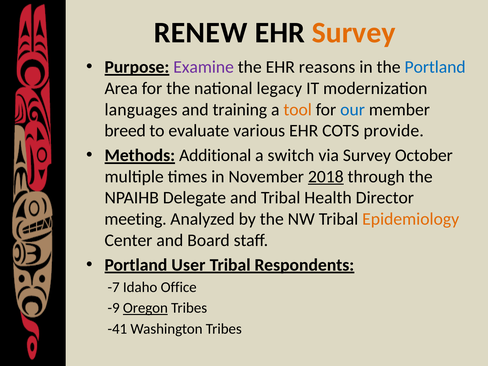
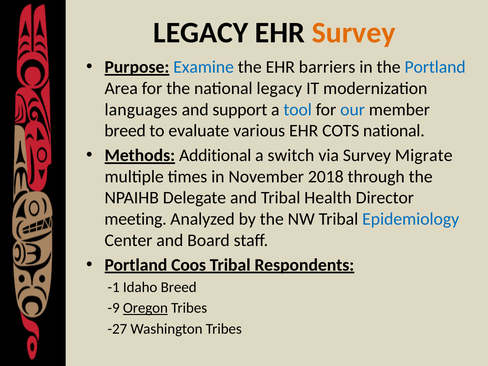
RENEW: RENEW -> LEGACY (201, 33)
Examine colour: purple -> blue (204, 67)
reasons: reasons -> barriers (327, 67)
training: training -> support (240, 110)
tool colour: orange -> blue (298, 110)
COTS provide: provide -> national (394, 131)
October: October -> Migrate (424, 155)
2018 underline: present -> none (326, 177)
Epidemiology colour: orange -> blue (411, 219)
User: User -> Coos (189, 265)
-7: -7 -> -1 (114, 287)
Idaho Office: Office -> Breed (179, 287)
-41: -41 -> -27 (117, 329)
